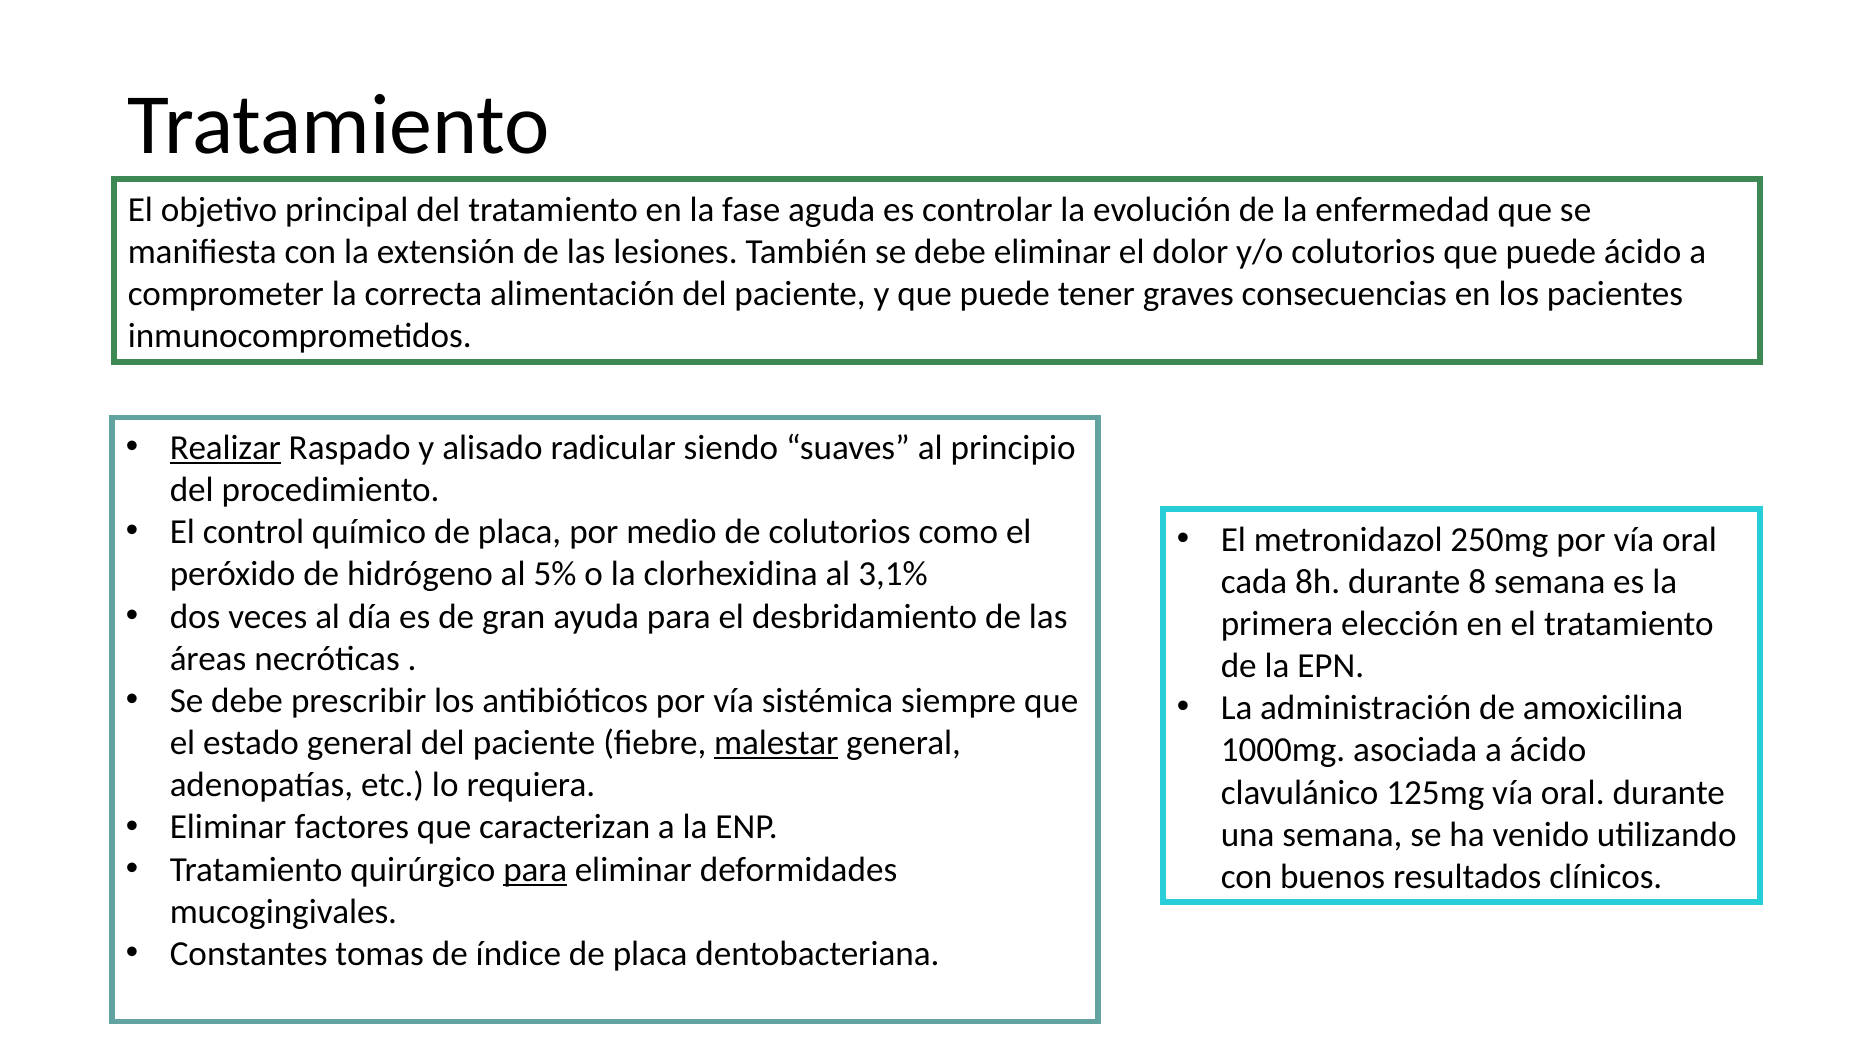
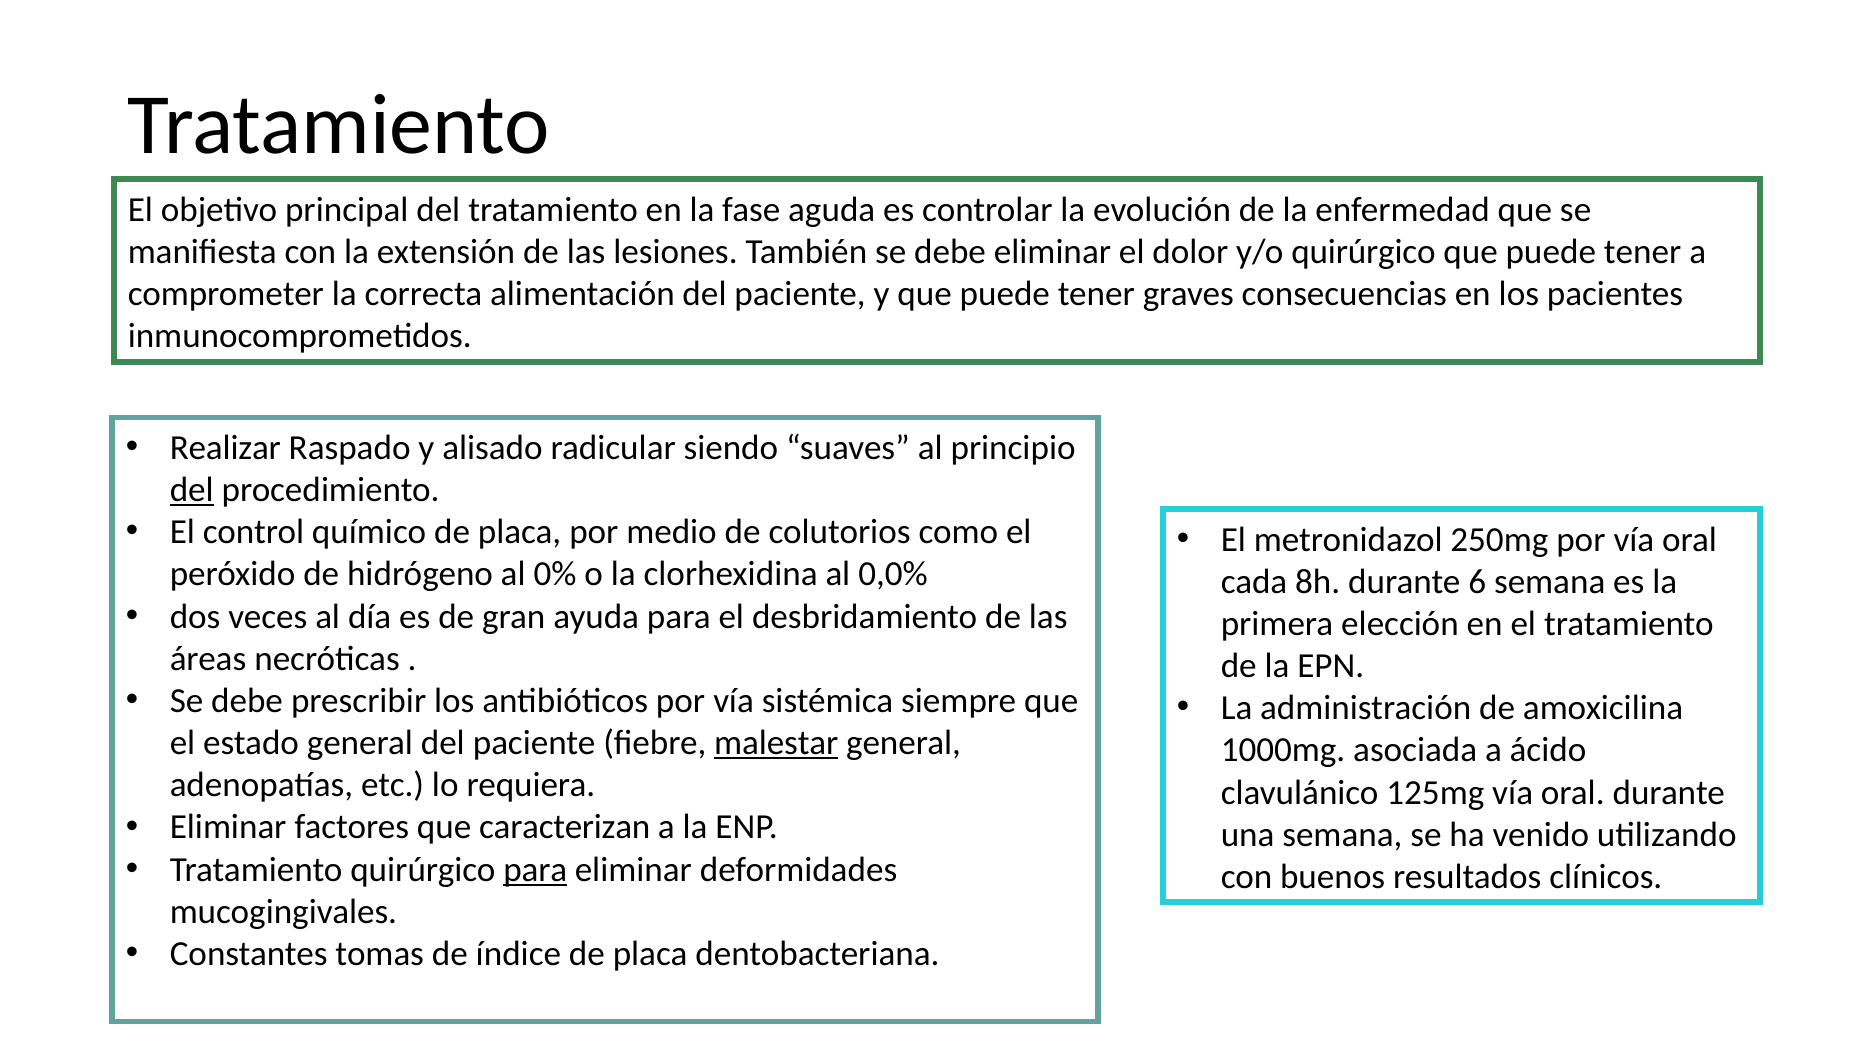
y/o colutorios: colutorios -> quirúrgico (1363, 252)
ácido: ácido -> tener (1643, 252)
Realizar underline: present -> none (225, 448)
del underline: none -> present (192, 490)
5%: 5% -> 0% (555, 574)
3,1%: 3,1% -> 0,0% (893, 574)
8: 8 -> 6 (1477, 582)
